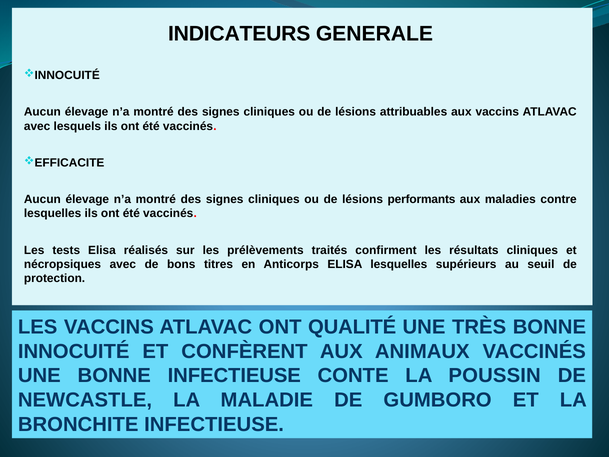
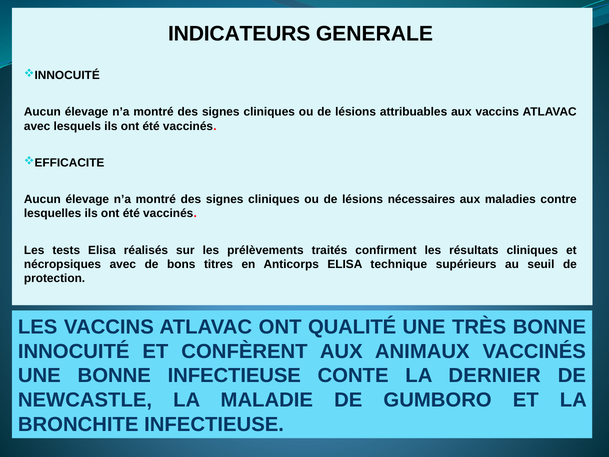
performants: performants -> nécessaires (421, 199)
ELISA lesquelles: lesquelles -> technique (399, 264)
POUSSIN: POUSSIN -> DERNIER (495, 376)
